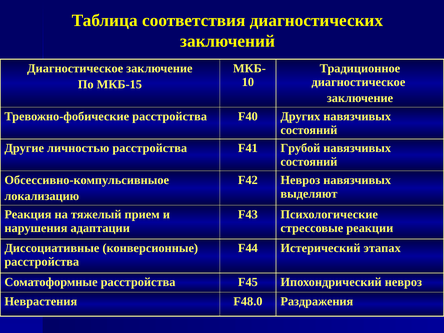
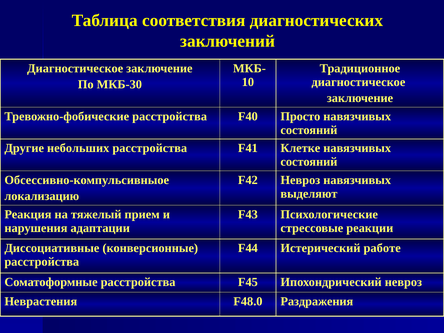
МКБ-15: МКБ-15 -> МКБ-30 (119, 85)
Других: Других -> Просто (300, 116)
личностью: личностью -> небольших (78, 148)
Грубой: Грубой -> Клетке (300, 148)
этапах: этапах -> работе (382, 248)
